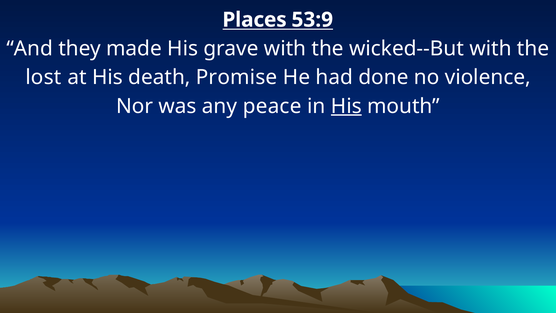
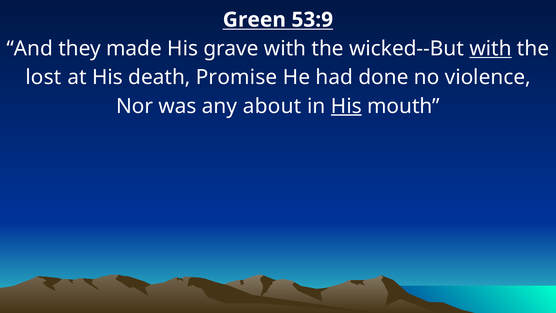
Places: Places -> Green (254, 20)
with underline: none -> present (490, 49)
peace: peace -> about (272, 106)
